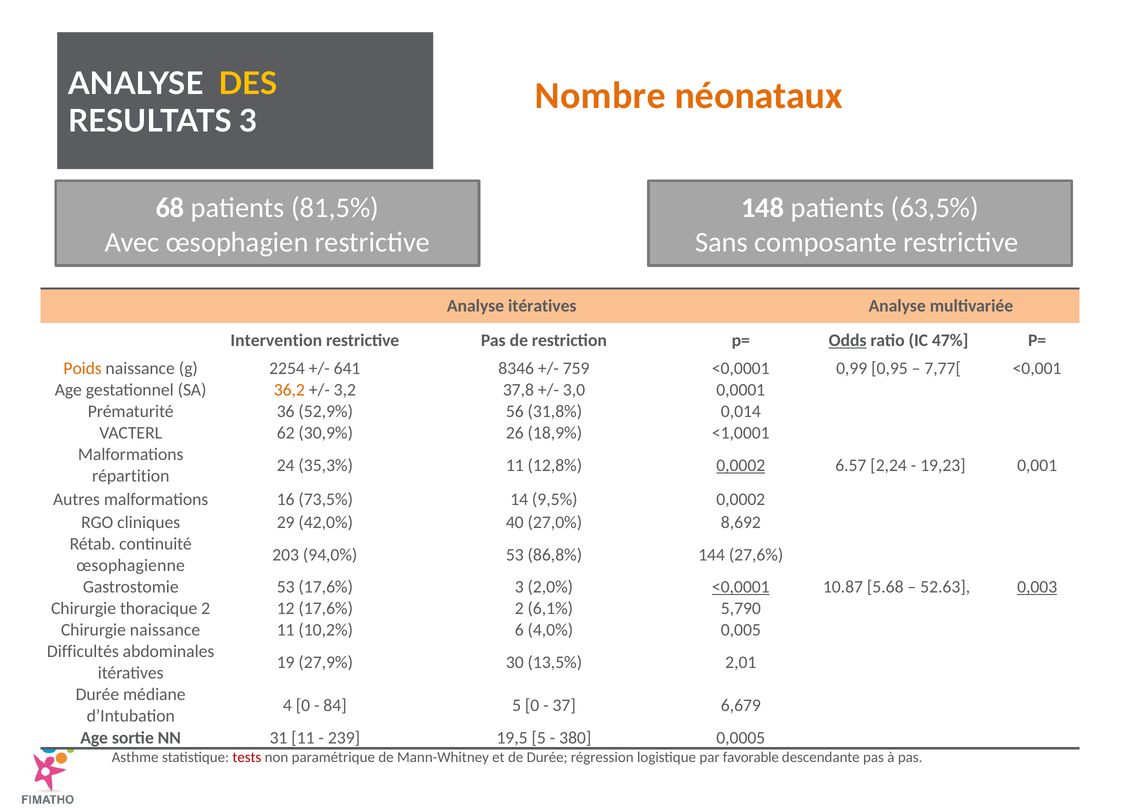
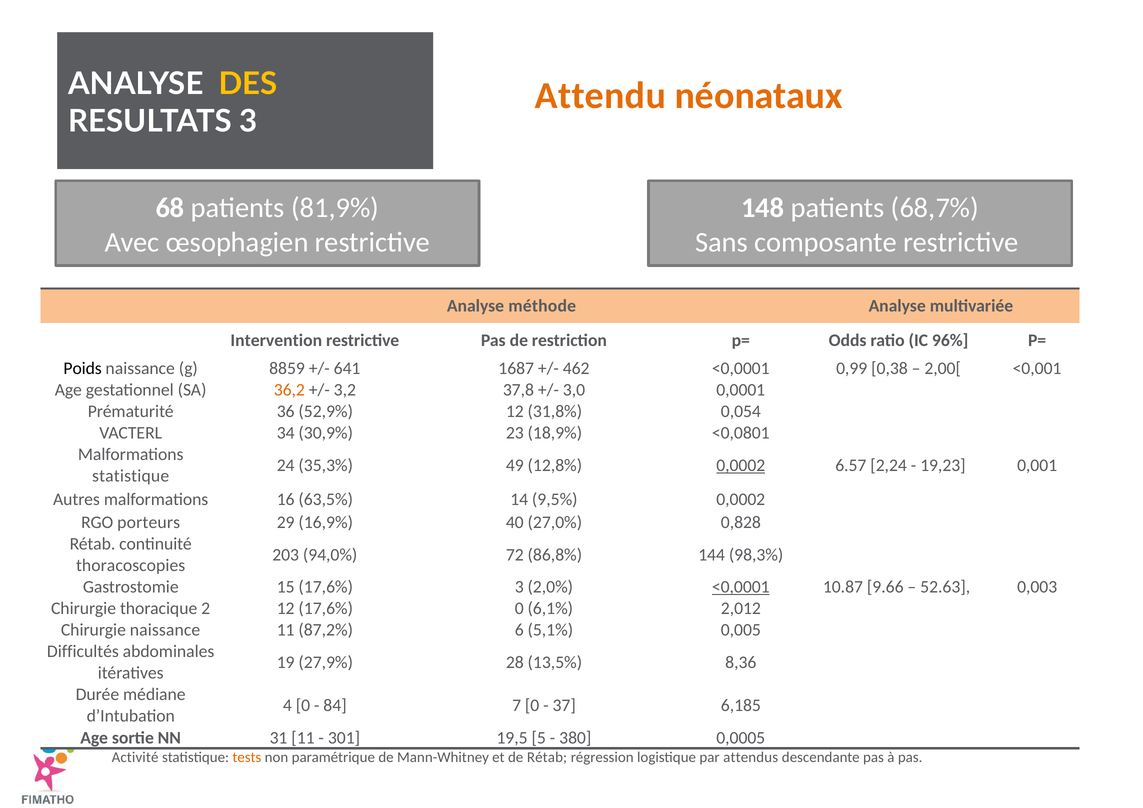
Nombre: Nombre -> Attendu (600, 96)
81,5%: 81,5% -> 81,9% (335, 208)
63,5%: 63,5% -> 68,7% (935, 208)
Analyse itératives: itératives -> méthode (542, 306)
Odds underline: present -> none (848, 340)
47%: 47% -> 96% (950, 340)
Poids colour: orange -> black (83, 368)
2254: 2254 -> 8859 (287, 368)
8346: 8346 -> 1687 (516, 368)
759: 759 -> 462 (576, 368)
0,95: 0,95 -> 0,38 (889, 368)
7,77[: 7,77[ -> 2,00[ (943, 368)
52,9% 56: 56 -> 12 (515, 411)
0,014: 0,014 -> 0,054 (741, 411)
62: 62 -> 34 (286, 433)
26: 26 -> 23 (515, 433)
<1,0001: <1,0001 -> <0,0801 (741, 433)
35,3% 11: 11 -> 49 (515, 465)
répartition: répartition -> statistique (131, 476)
73,5%: 73,5% -> 63,5% (326, 499)
cliniques: cliniques -> porteurs (149, 523)
42,0%: 42,0% -> 16,9% (326, 523)
8,692: 8,692 -> 0,828 (741, 523)
94,0% 53: 53 -> 72 (515, 555)
27,6%: 27,6% -> 98,3% (756, 555)
œsophagienne: œsophagienne -> thoracoscopies (131, 566)
Gastrostomie 53: 53 -> 15 (286, 587)
5.68: 5.68 -> 9.66 (885, 587)
0,003 underline: present -> none (1037, 587)
17,6% 2: 2 -> 0 (519, 609)
5,790: 5,790 -> 2,012 (741, 609)
10,2%: 10,2% -> 87,2% (326, 630)
4,0%: 4,0% -> 5,1% (550, 630)
30: 30 -> 28 (515, 663)
2,01: 2,01 -> 8,36 (741, 663)
84 5: 5 -> 7 (517, 706)
6,679: 6,679 -> 6,185 (741, 706)
239: 239 -> 301 (344, 738)
Asthme: Asthme -> Activité (135, 758)
tests colour: red -> orange (247, 758)
de Durée: Durée -> Rétab (547, 758)
favorable: favorable -> attendus (751, 758)
